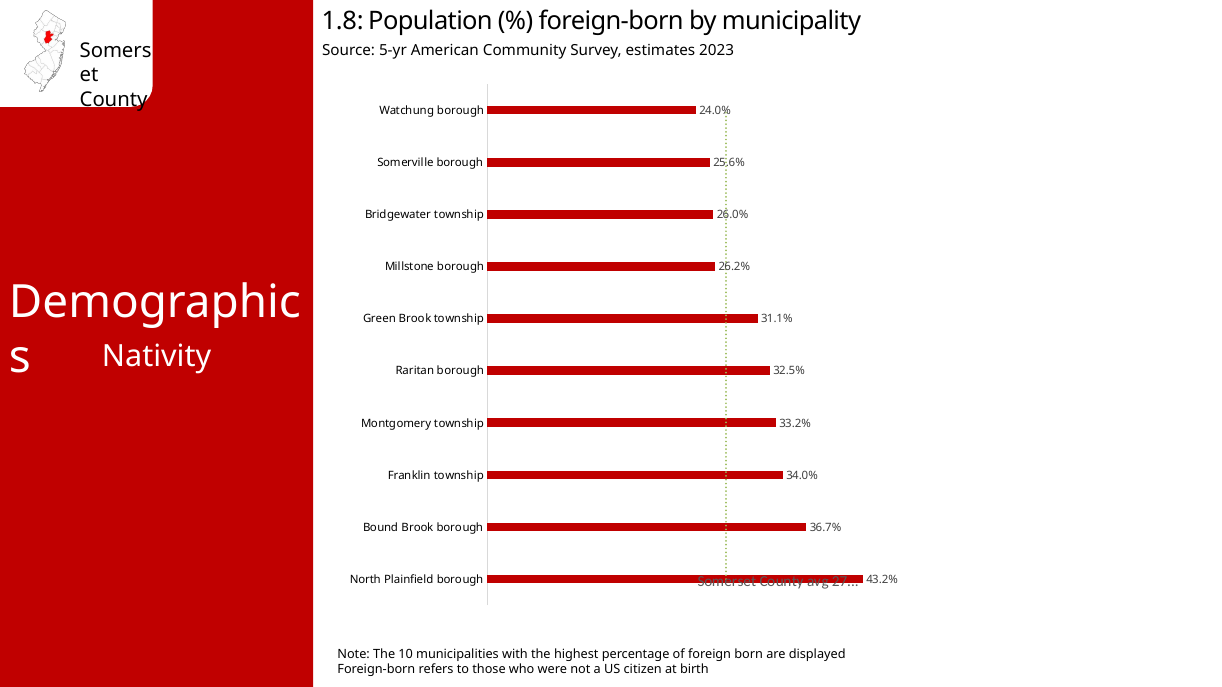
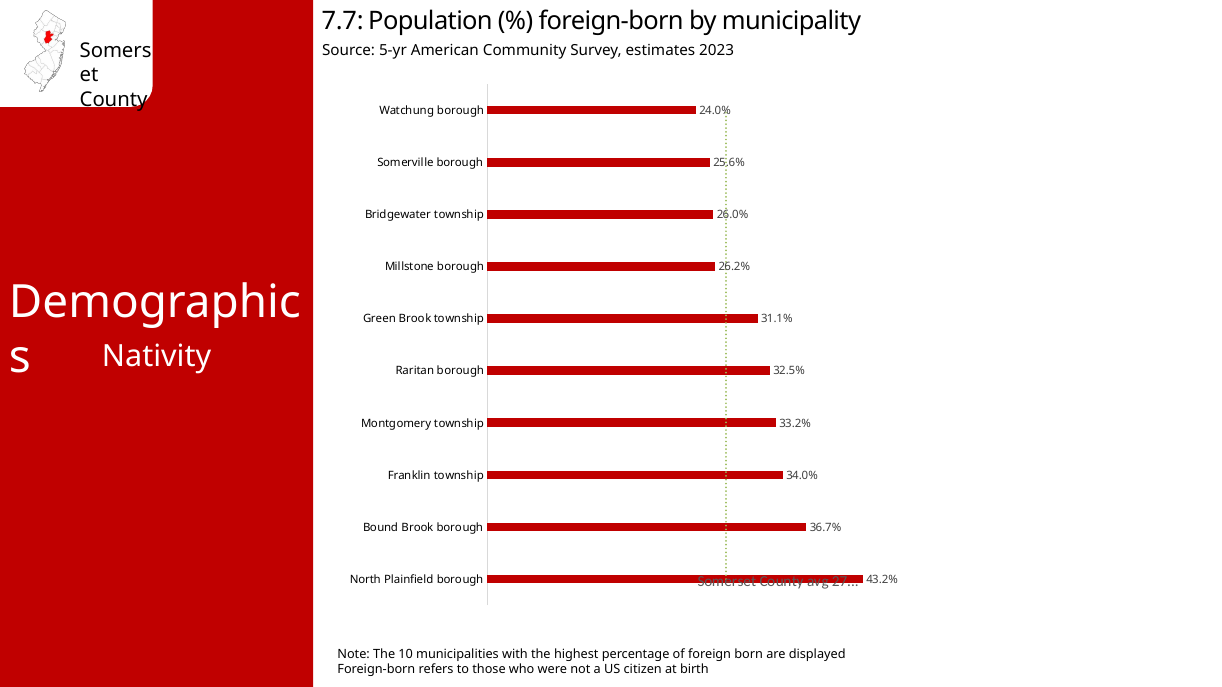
1.8: 1.8 -> 7.7 (343, 22)
